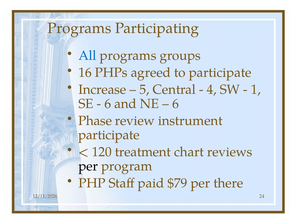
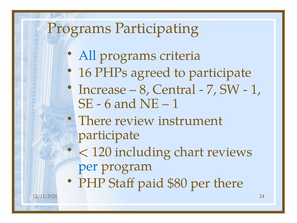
groups: groups -> criteria (180, 56)
5: 5 -> 8 (144, 89)
4: 4 -> 7 (212, 89)
6: 6 -> 1 (176, 104)
Phase: Phase -> There (95, 121)
treatment: treatment -> including (143, 152)
per colour: black -> blue (88, 166)
$79: $79 -> $80 (177, 183)
